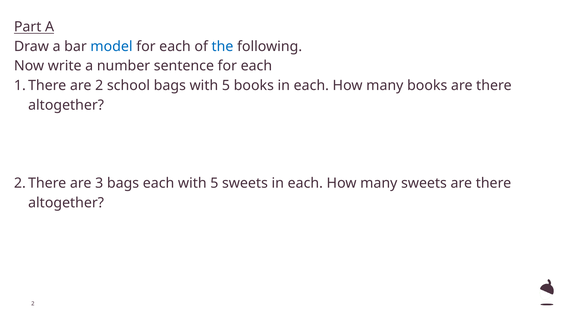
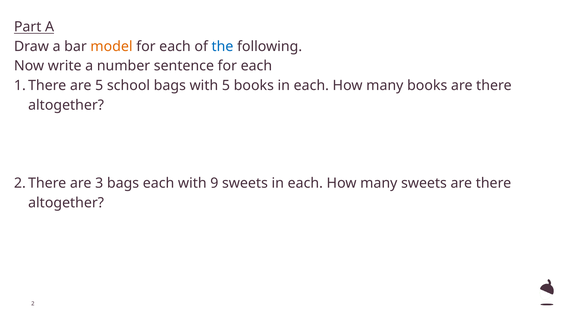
model colour: blue -> orange (112, 46)
are 2: 2 -> 5 (99, 85)
each with 5: 5 -> 9 (214, 183)
